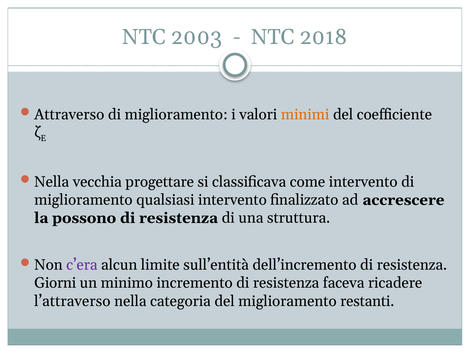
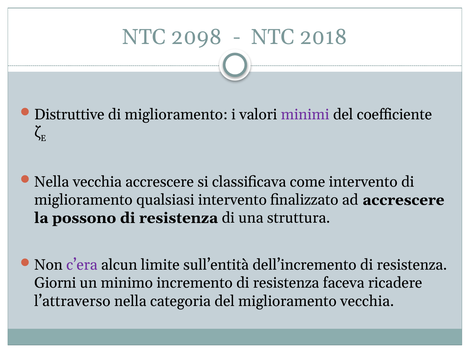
2003: 2003 -> 2098 (197, 37)
Attraverso: Attraverso -> Distruttive (69, 114)
minimi colour: orange -> purple (305, 114)
vecchia progettare: progettare -> accrescere (160, 182)
miglioramento restanti: restanti -> vecchia (367, 301)
